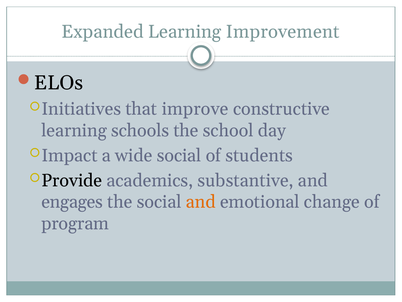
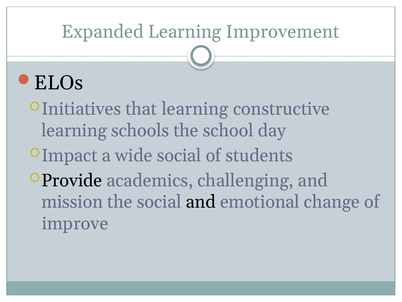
that improve: improve -> learning (195, 109)
substantive: substantive -> challenging (246, 180)
engages: engages -> mission (72, 202)
and colour: orange -> black (201, 202)
program: program -> improve (75, 223)
